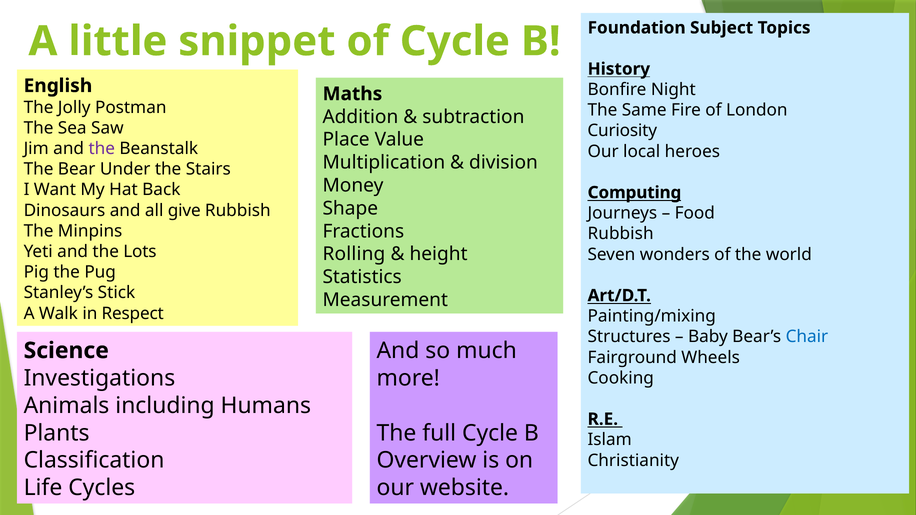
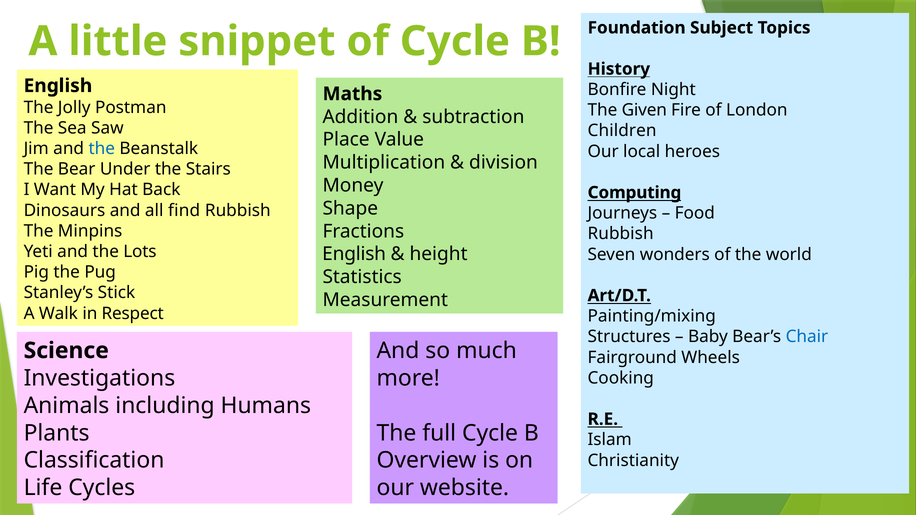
Same: Same -> Given (644, 110)
Curiosity: Curiosity -> Children (622, 131)
the colour: purple -> blue (102, 149)
give: give -> find (184, 210)
Rolling: Rolling -> English (354, 254)
